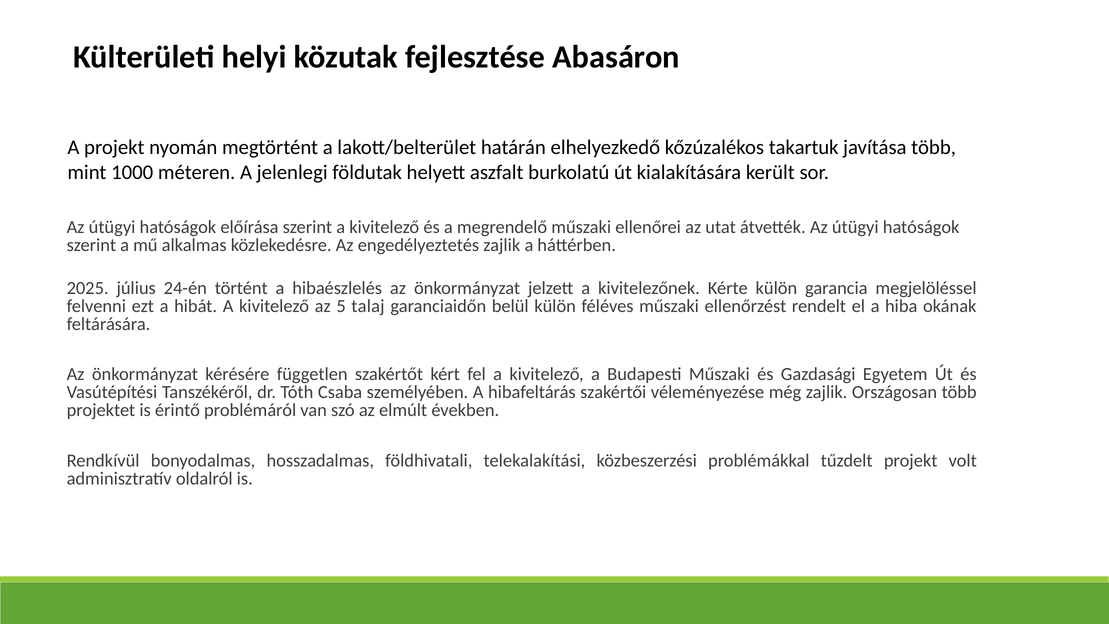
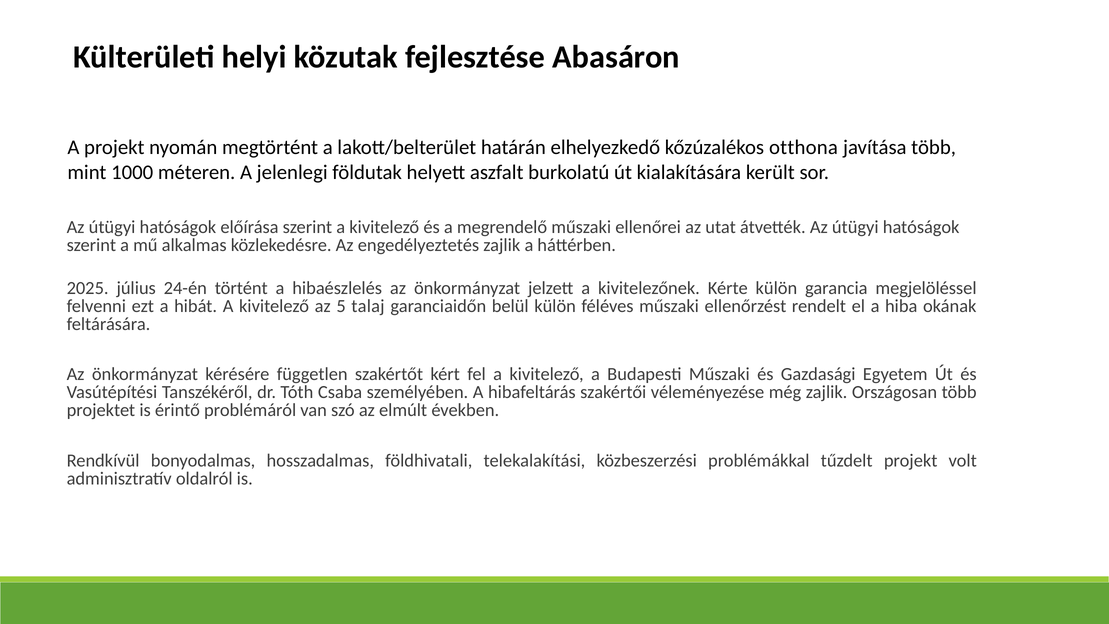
takartuk: takartuk -> otthona (803, 147)
